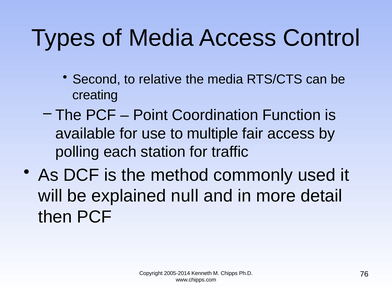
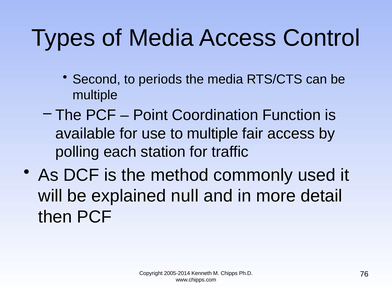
relative: relative -> periods (160, 79)
creating: creating -> multiple (95, 95)
